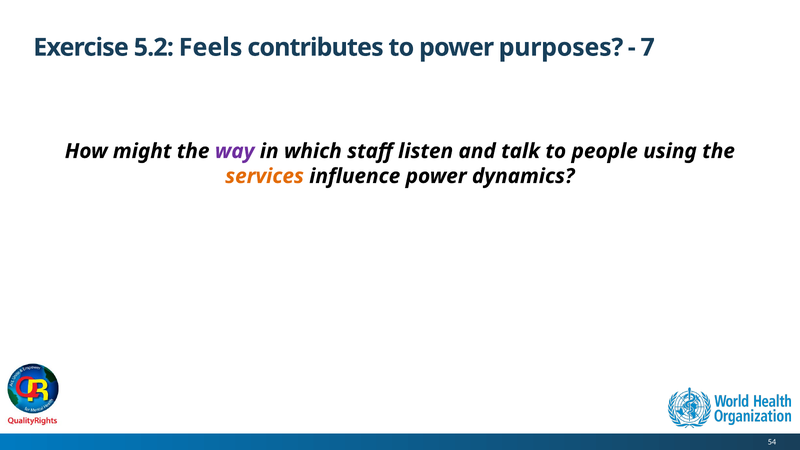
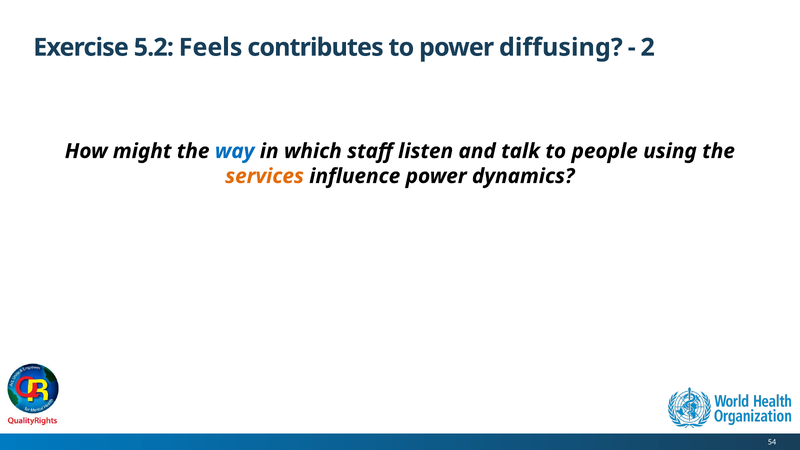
purposes: purposes -> diffusing (561, 47)
7: 7 -> 2 (648, 47)
way colour: purple -> blue (235, 151)
